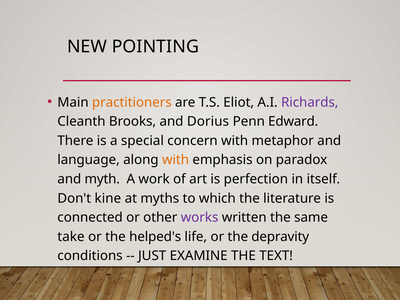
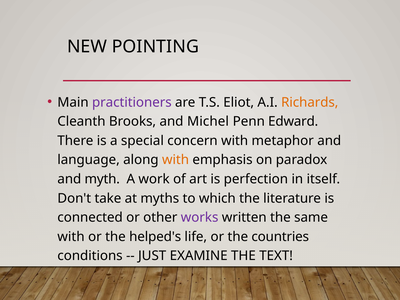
practitioners colour: orange -> purple (132, 102)
Richards colour: purple -> orange (310, 102)
Dorius: Dorius -> Michel (208, 122)
kine: kine -> take (108, 198)
take: take -> with (71, 237)
depravity: depravity -> countries (280, 237)
